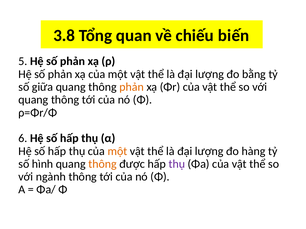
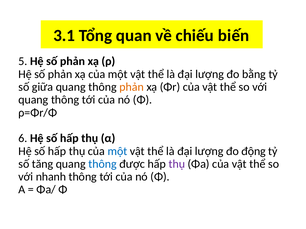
3.8: 3.8 -> 3.1 (64, 36)
một colour: orange -> blue (117, 151)
hàng: hàng -> động (254, 151)
hình: hình -> tăng (43, 164)
thông colour: orange -> blue (103, 164)
ngành: ngành -> nhanh (51, 177)
